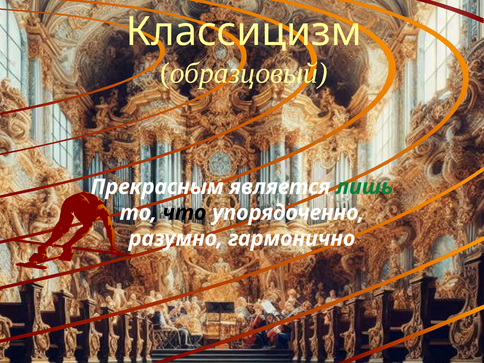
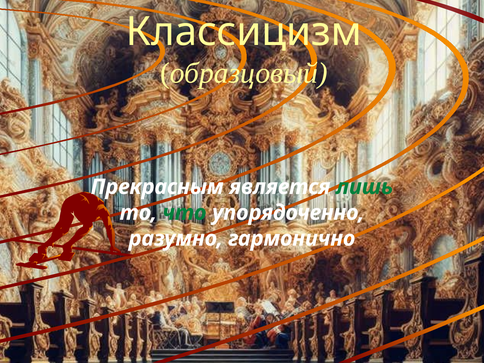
что colour: black -> green (184, 213)
